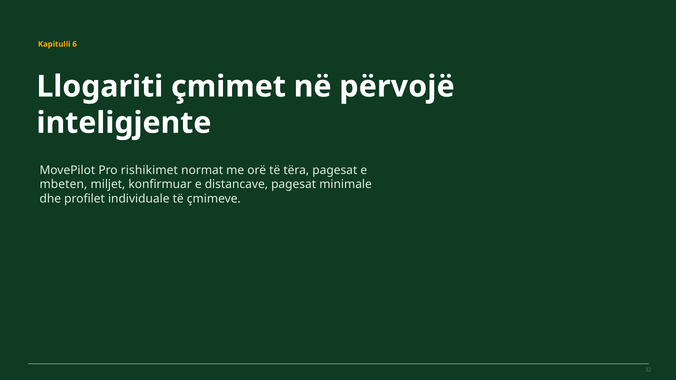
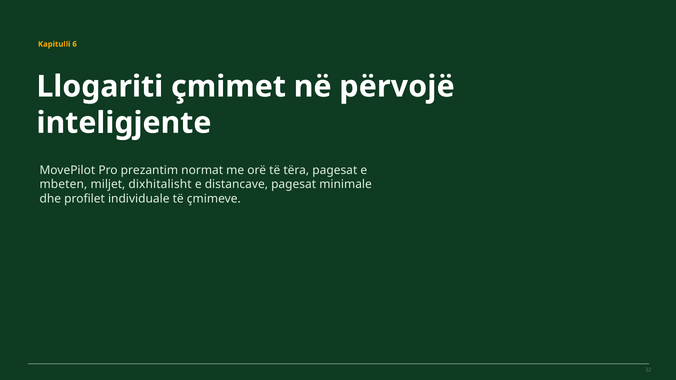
rishikimet: rishikimet -> prezantim (149, 170)
konfirmuar: konfirmuar -> dixhitalisht (160, 185)
